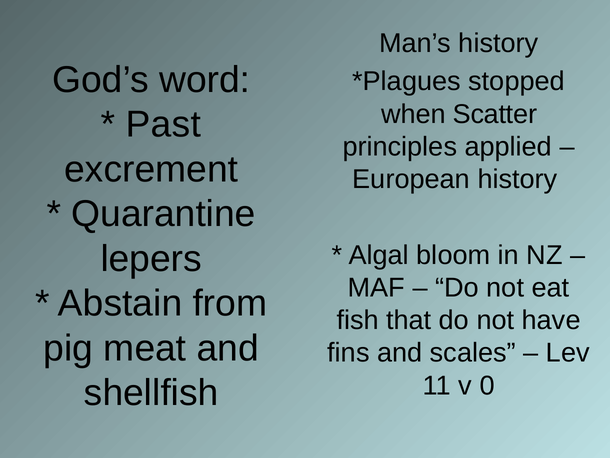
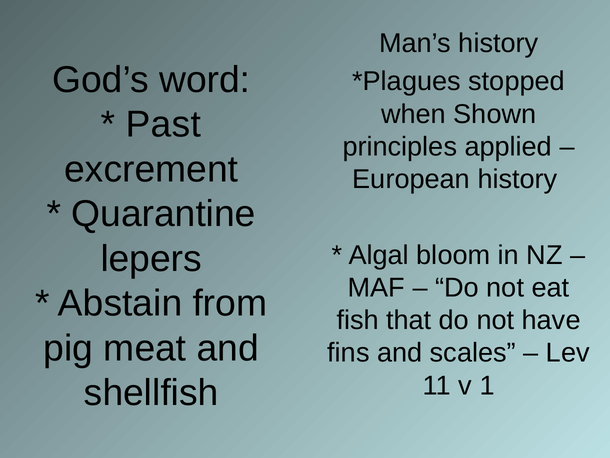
Scatter: Scatter -> Shown (495, 114)
0: 0 -> 1 (487, 385)
